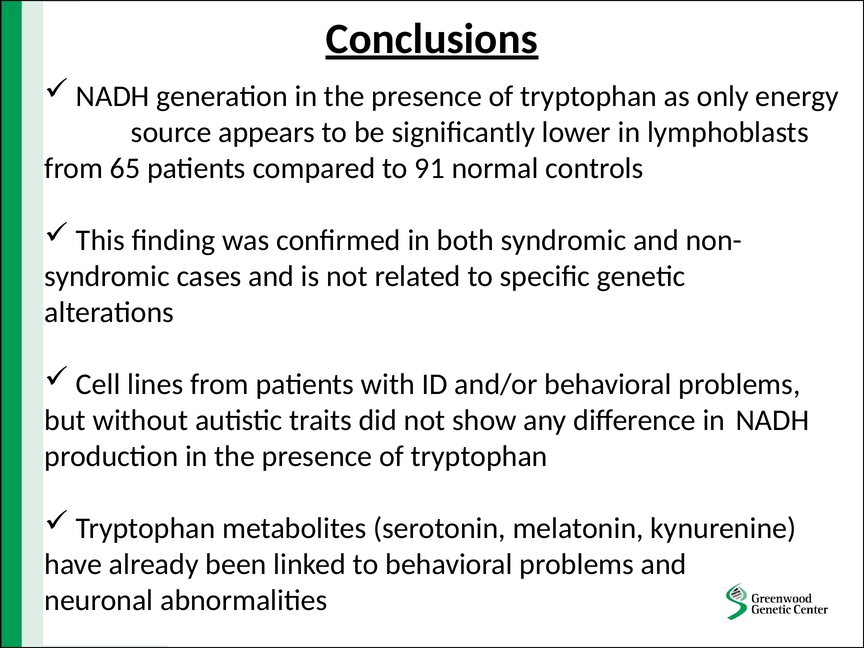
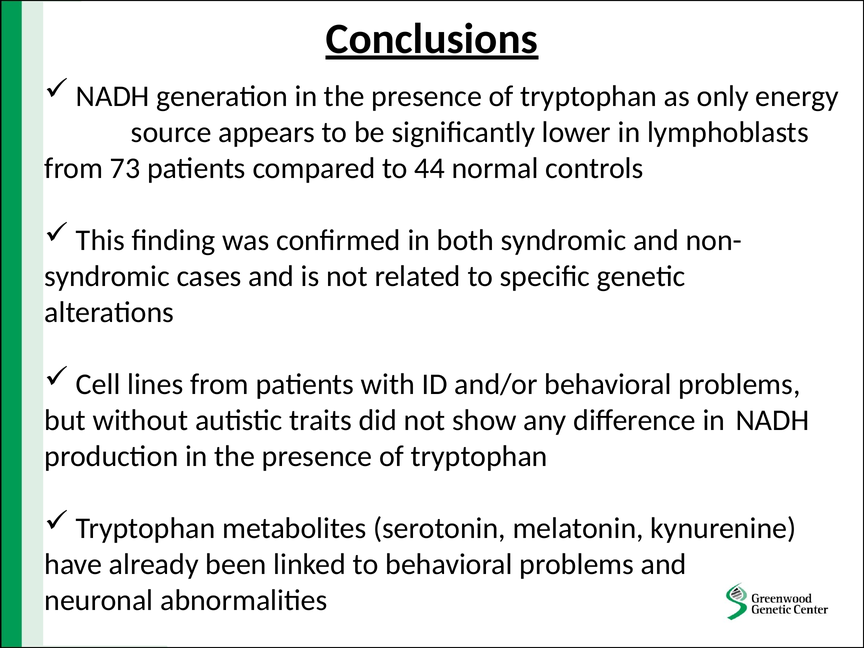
65: 65 -> 73 (125, 168)
91: 91 -> 44 (430, 168)
